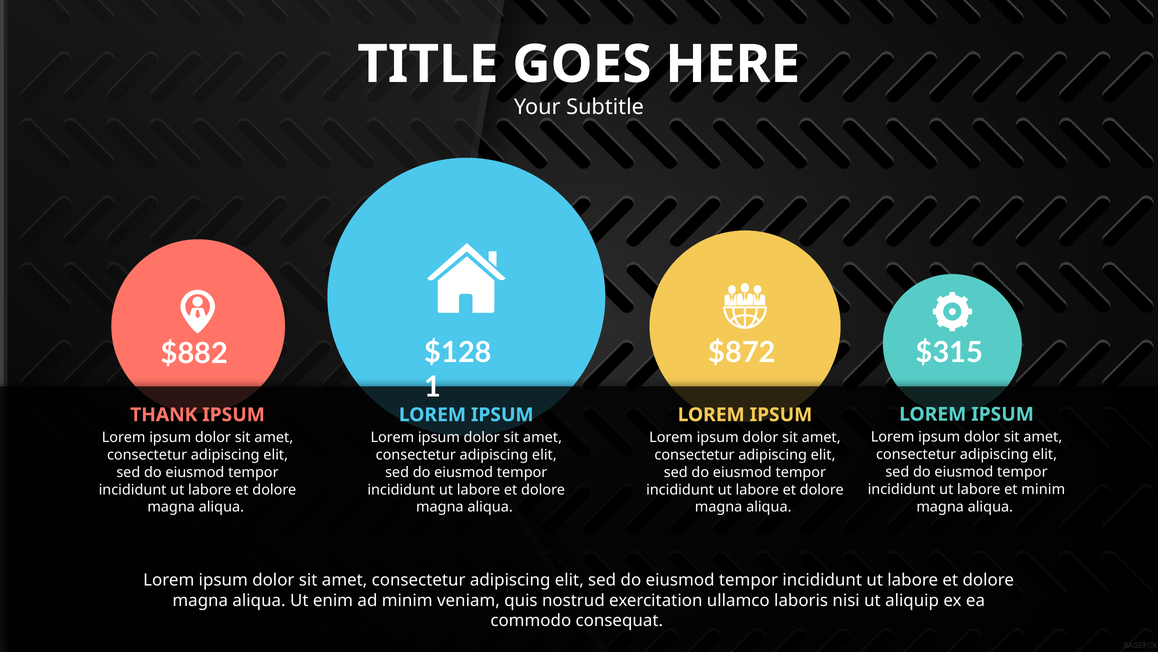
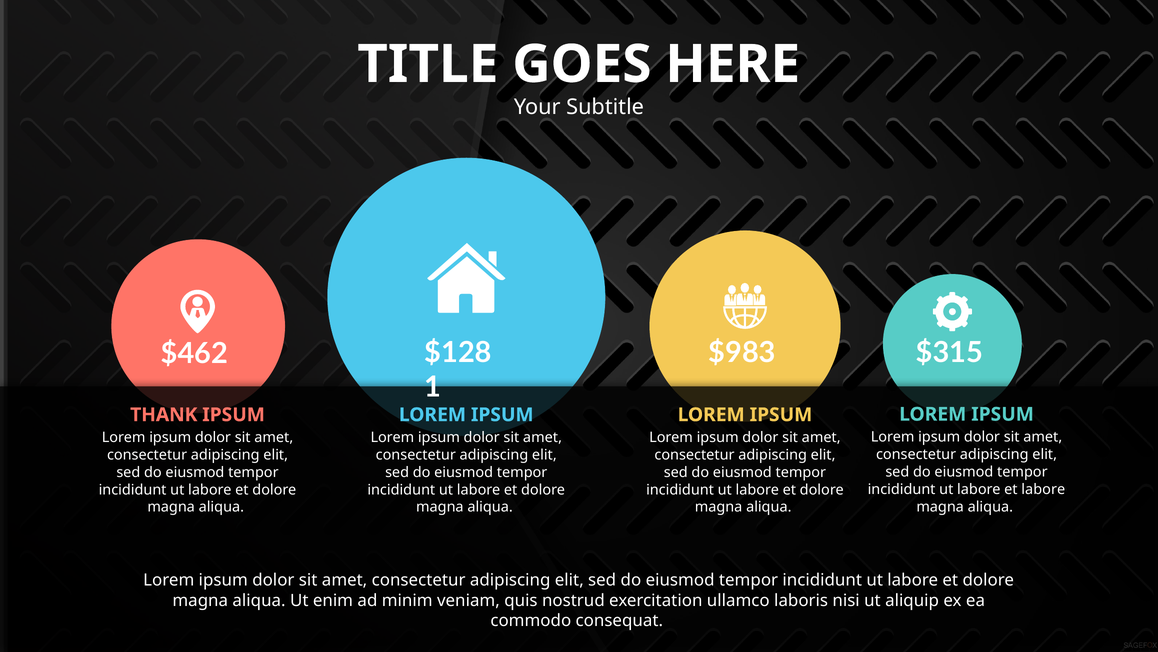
$872: $872 -> $983 (742, 352)
$882: $882 -> $462 (194, 353)
et minim: minim -> labore (1043, 489)
